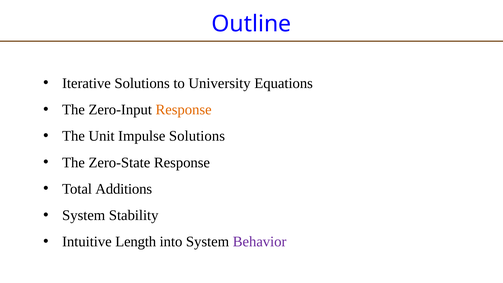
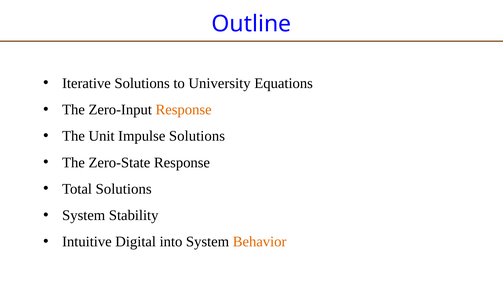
Total Additions: Additions -> Solutions (124, 189)
Length: Length -> Digital (136, 242)
Behavior colour: purple -> orange (260, 242)
